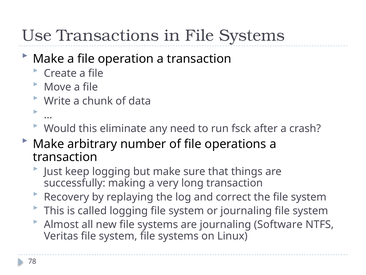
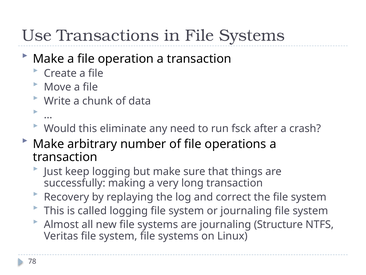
Software: Software -> Structure (278, 224)
